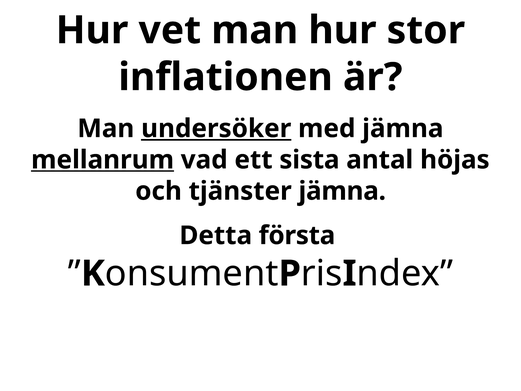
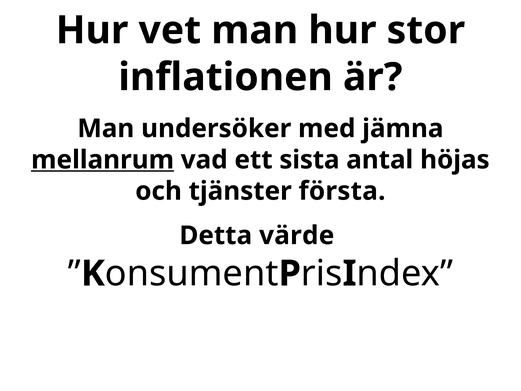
undersöker underline: present -> none (216, 128)
tjänster jämna: jämna -> första (342, 191)
första: första -> värde (297, 235)
